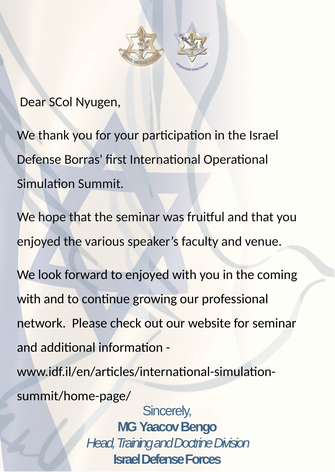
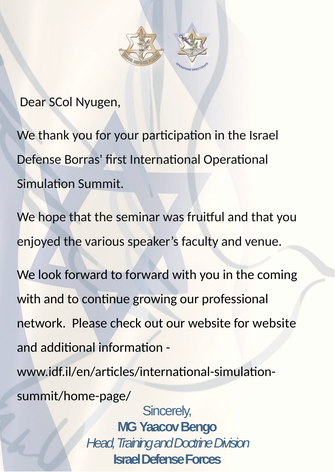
to enjoyed: enjoyed -> forward (147, 275)
for seminar: seminar -> website (274, 323)
